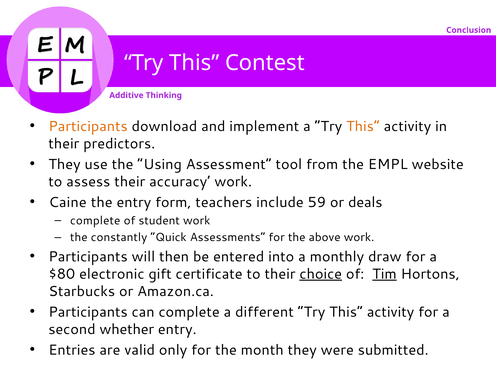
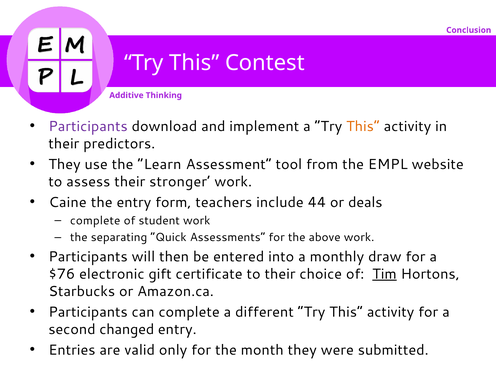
Participants colour: orange -> purple (88, 126)
Using: Using -> Learn (159, 164)
accuracy: accuracy -> stronger (180, 182)
59: 59 -> 44 (317, 202)
constantly: constantly -> separating (119, 237)
$80: $80 -> $76 (62, 274)
choice underline: present -> none (321, 274)
whether: whether -> changed (127, 329)
